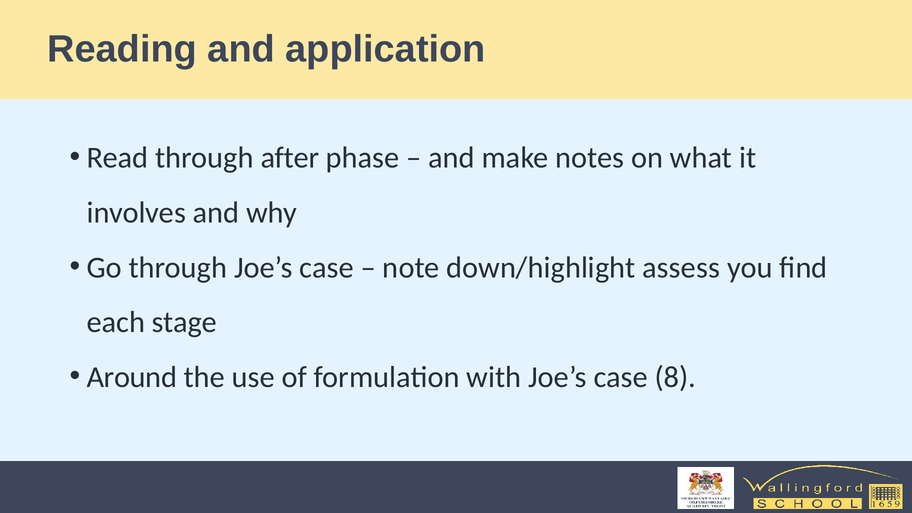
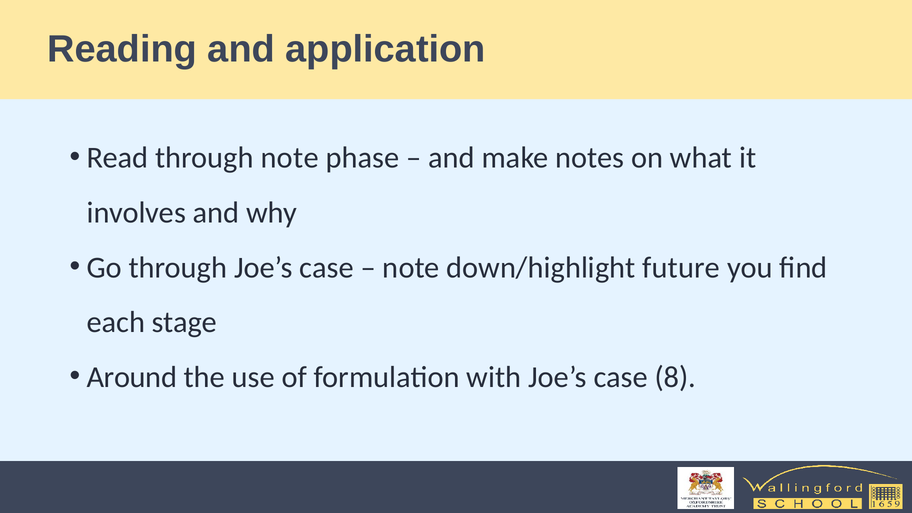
through after: after -> note (290, 158)
assess: assess -> future (681, 267)
